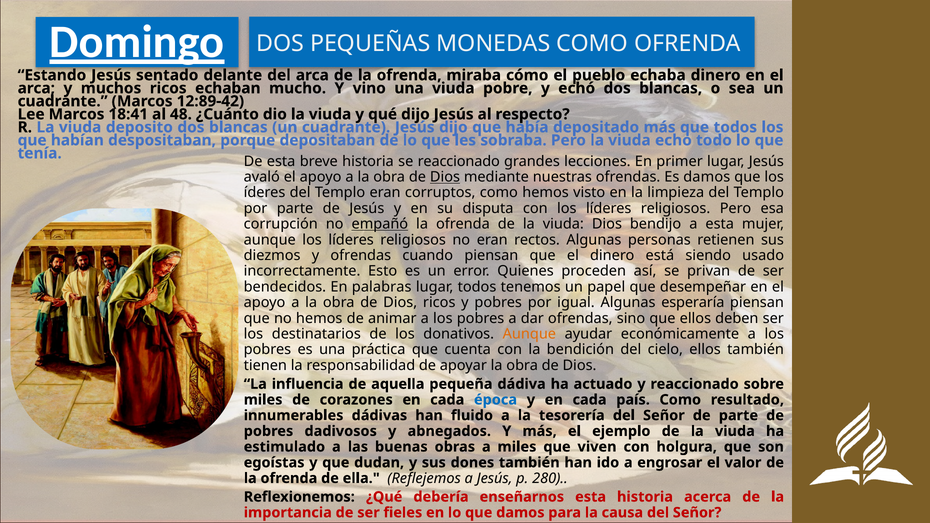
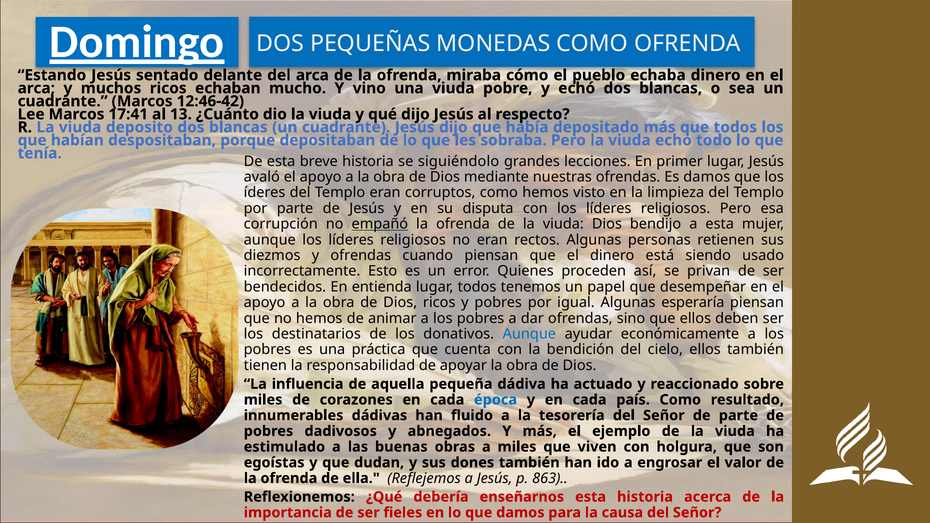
12:89-42: 12:89-42 -> 12:46-42 (210, 101)
18:41: 18:41 -> 17:41 (128, 114)
48: 48 -> 13 (181, 114)
se reaccionado: reaccionado -> siguiéndolo (459, 161)
Dios underline: present -> none (445, 177)
palabras: palabras -> entienda (382, 287)
Aunque colour: orange -> blue (529, 334)
280: 280 -> 863 (550, 478)
